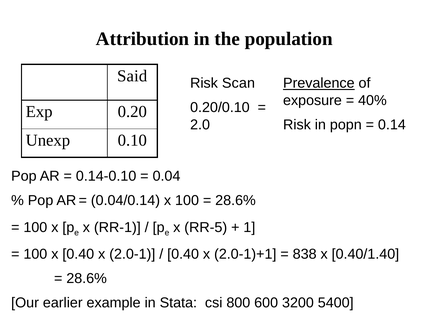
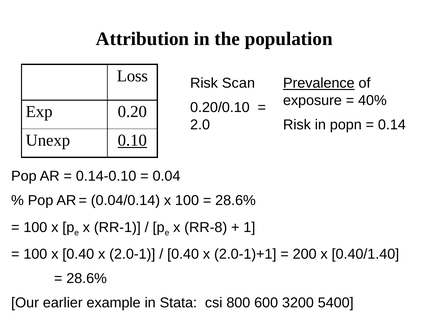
Said: Said -> Loss (132, 76)
0.10 underline: none -> present (132, 140)
RR-5: RR-5 -> RR-8 (206, 227)
838: 838 -> 200 (305, 254)
